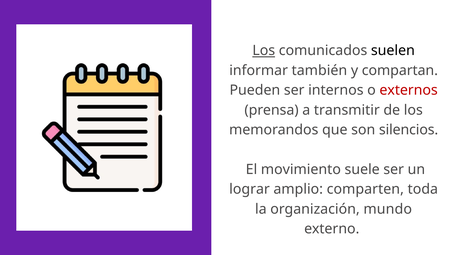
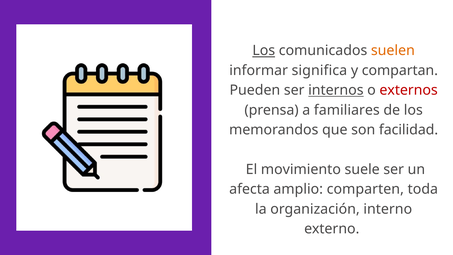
suelen colour: black -> orange (393, 51)
también: también -> significa (319, 70)
internos underline: none -> present (336, 90)
transmitir: transmitir -> familiares (347, 110)
silencios: silencios -> facilidad (409, 130)
lograr: lograr -> afecta (250, 189)
mundo: mundo -> interno (388, 209)
